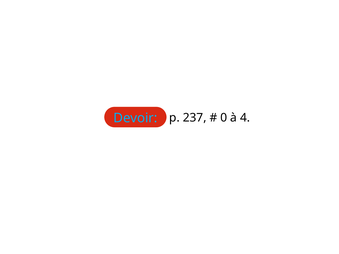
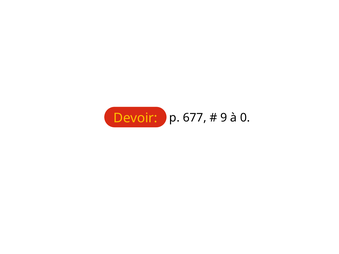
Devoir colour: light blue -> yellow (135, 118)
237: 237 -> 677 (195, 118)
0: 0 -> 9 (224, 118)
4: 4 -> 0 (245, 118)
